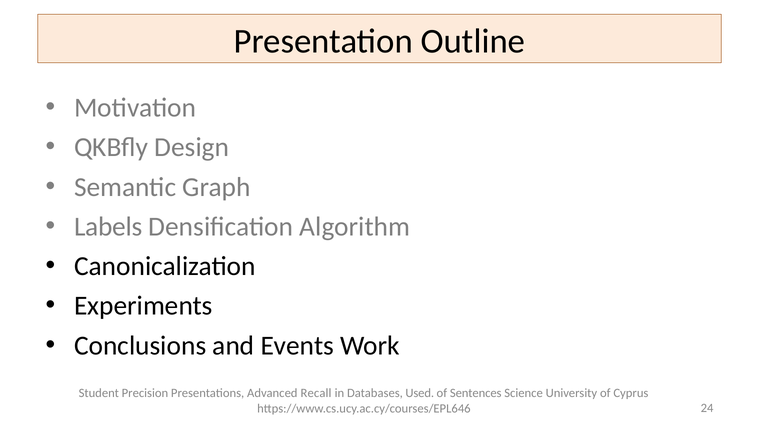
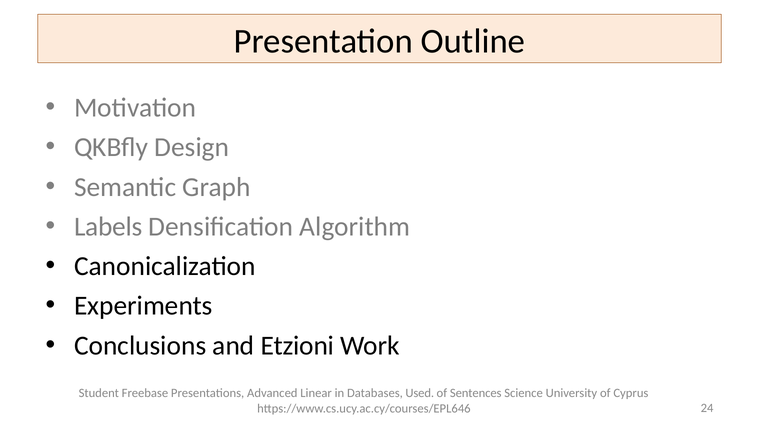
Events: Events -> Etzioni (297, 345)
Precision: Precision -> Freebase (145, 393)
Recall: Recall -> Linear (316, 393)
